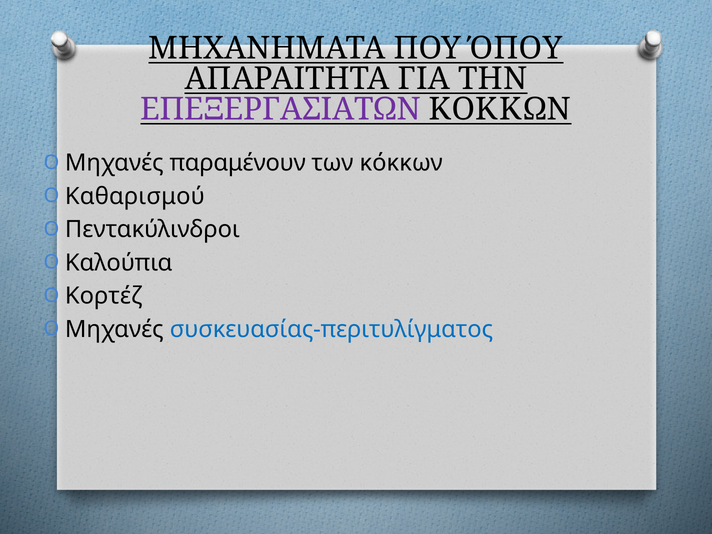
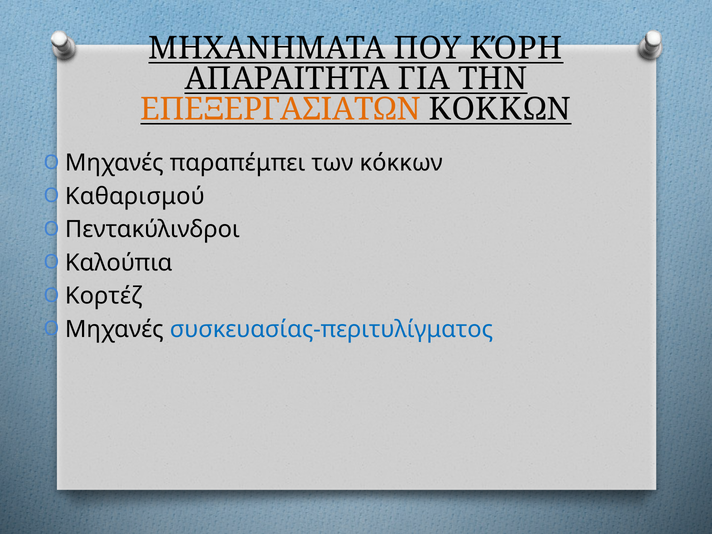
ΌΠΟΥ: ΌΠΟΥ -> ΚΌΡΗ (516, 48)
ΕΠΕΞΕΡΓΑΣΙΑΤΩΝ colour: purple -> orange (281, 109)
παραμένουν: παραμένουν -> παραπέμπει (238, 163)
